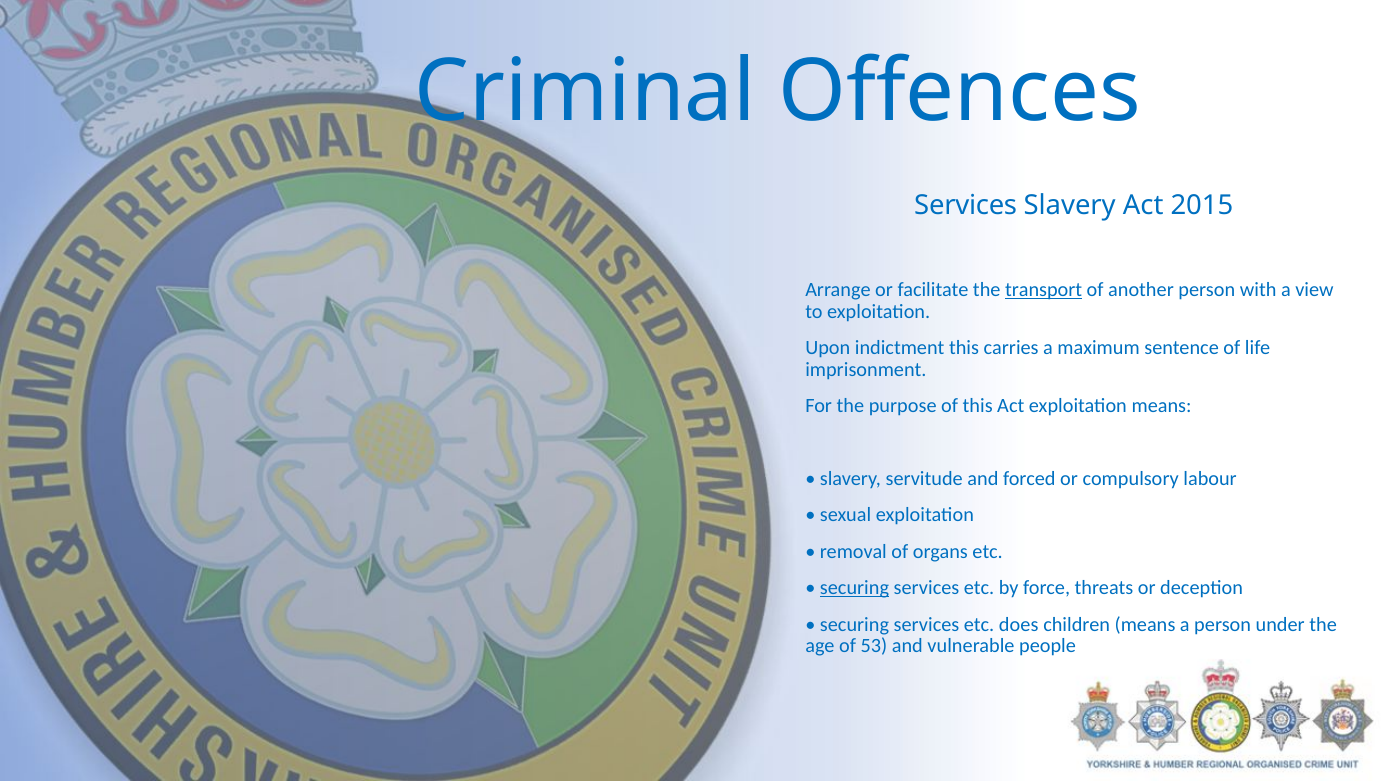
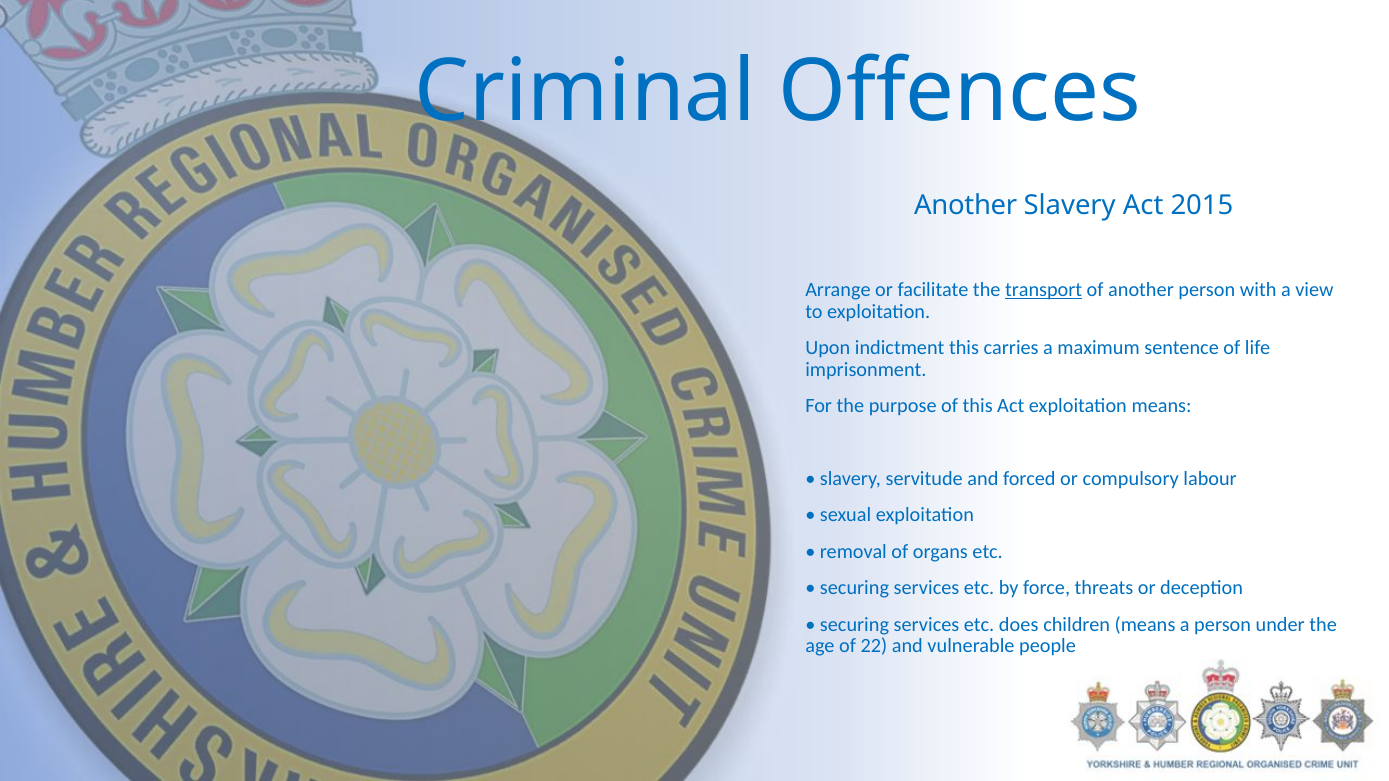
Services: Services -> Another (966, 205)
securing underline: present -> none (855, 588)
53: 53 -> 22 (874, 646)
